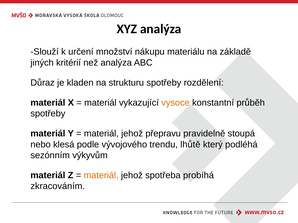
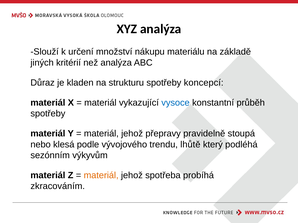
rozdělení: rozdělení -> koncepcí (204, 83)
vysoce colour: orange -> blue (176, 103)
přepravu: přepravu -> přepravy (163, 134)
